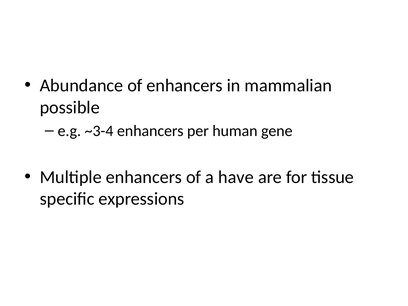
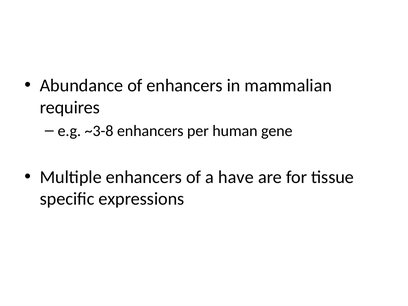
possible: possible -> requires (70, 107)
~3-4: ~3-4 -> ~3-8 (99, 131)
